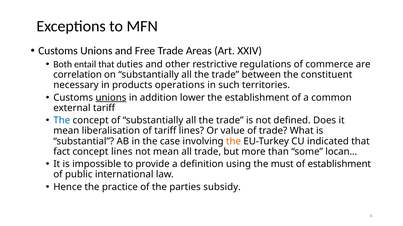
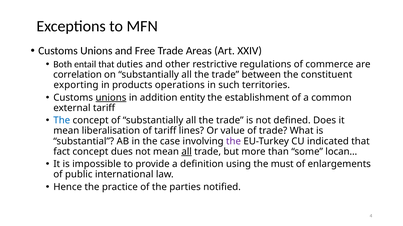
necessary: necessary -> exporting (76, 85)
lower: lower -> entity (192, 98)
the colour: orange -> purple (234, 142)
concept lines: lines -> dues (122, 152)
all underline: none -> present (187, 152)
of establishment: establishment -> enlargements (339, 165)
subsidy: subsidy -> notified (222, 188)
